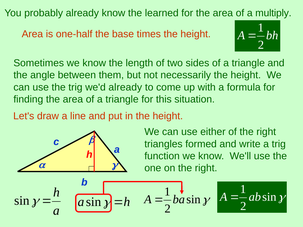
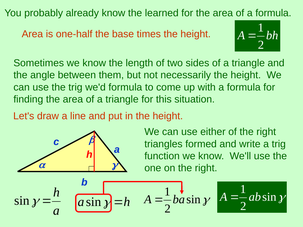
of a multiply: multiply -> formula (273, 13)
we'd already: already -> formula (125, 87)
